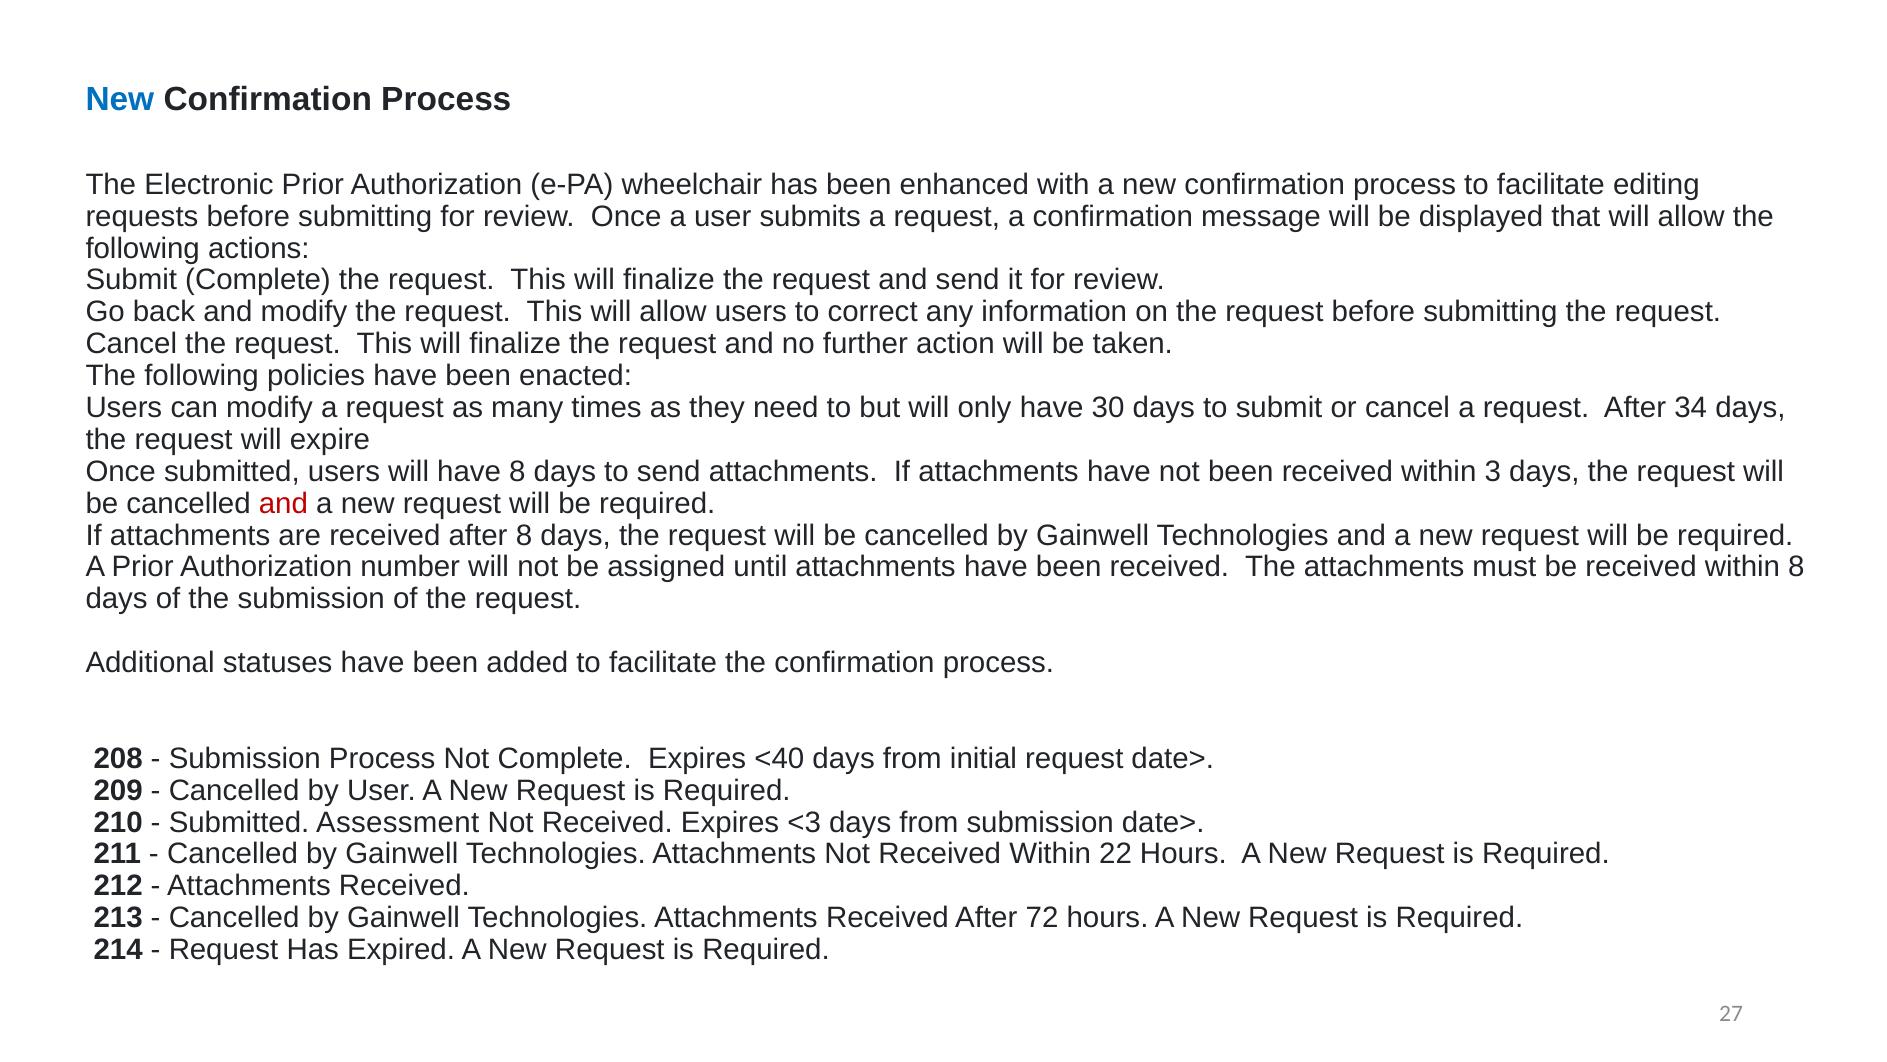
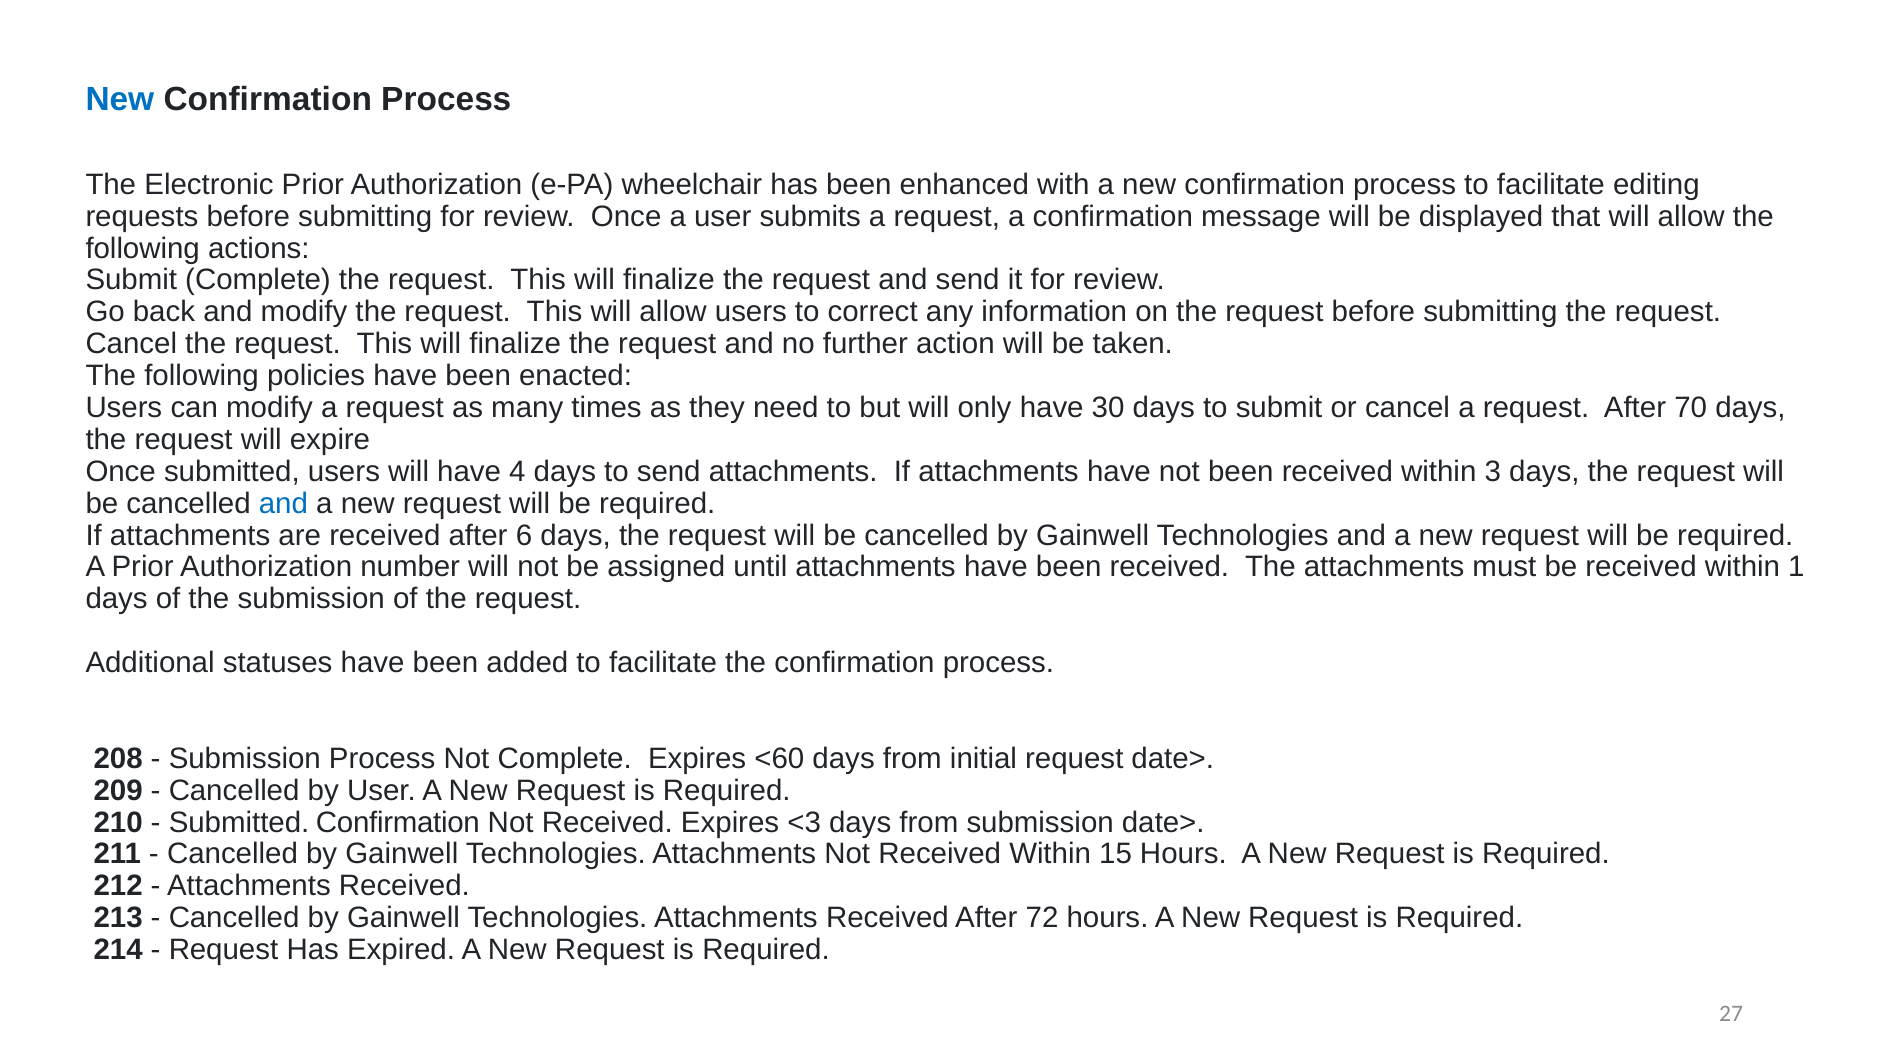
34: 34 -> 70 (1691, 408)
have 8: 8 -> 4 (517, 471)
and colour: red -> blue (283, 503)
after 8: 8 -> 6 (524, 535)
within 8: 8 -> 1 (1796, 567)
<40: <40 -> <60 (779, 758)
Submitted Assessment: Assessment -> Confirmation (398, 822)
22: 22 -> 15 (1116, 854)
